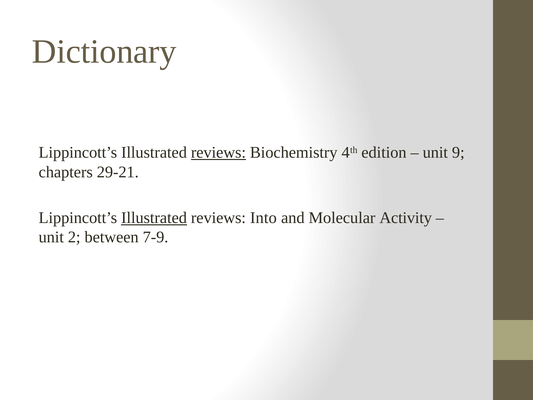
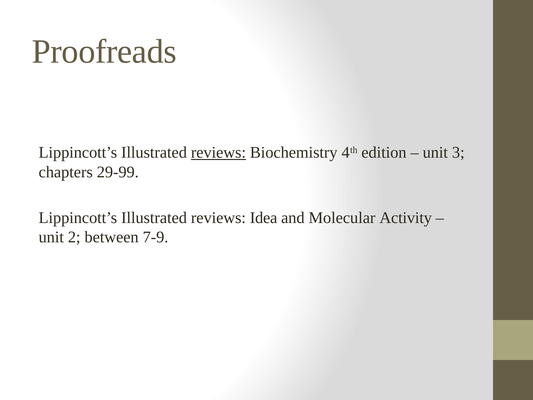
Dictionary: Dictionary -> Proofreads (104, 52)
9: 9 -> 3 (458, 152)
29-21: 29-21 -> 29-99 (118, 172)
Illustrated underline: present -> none (154, 218)
Into: Into -> Idea (264, 218)
